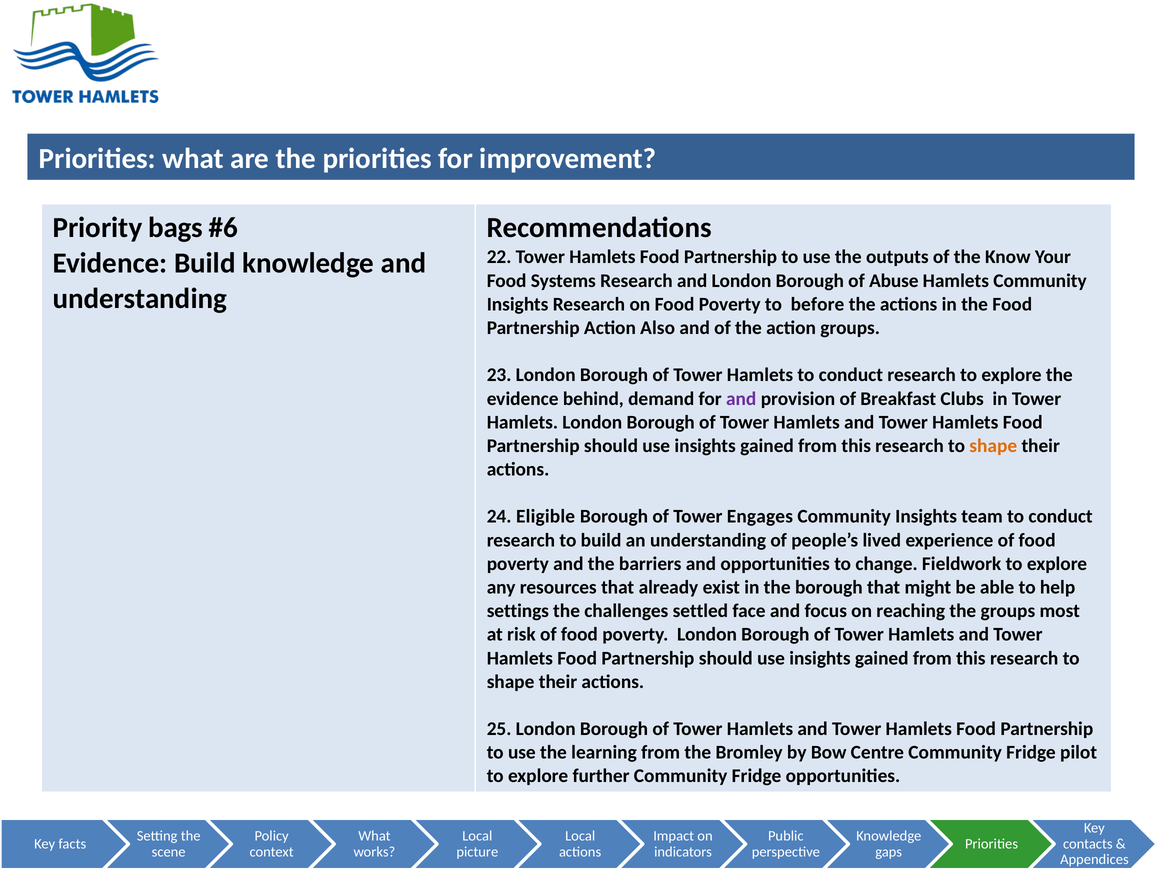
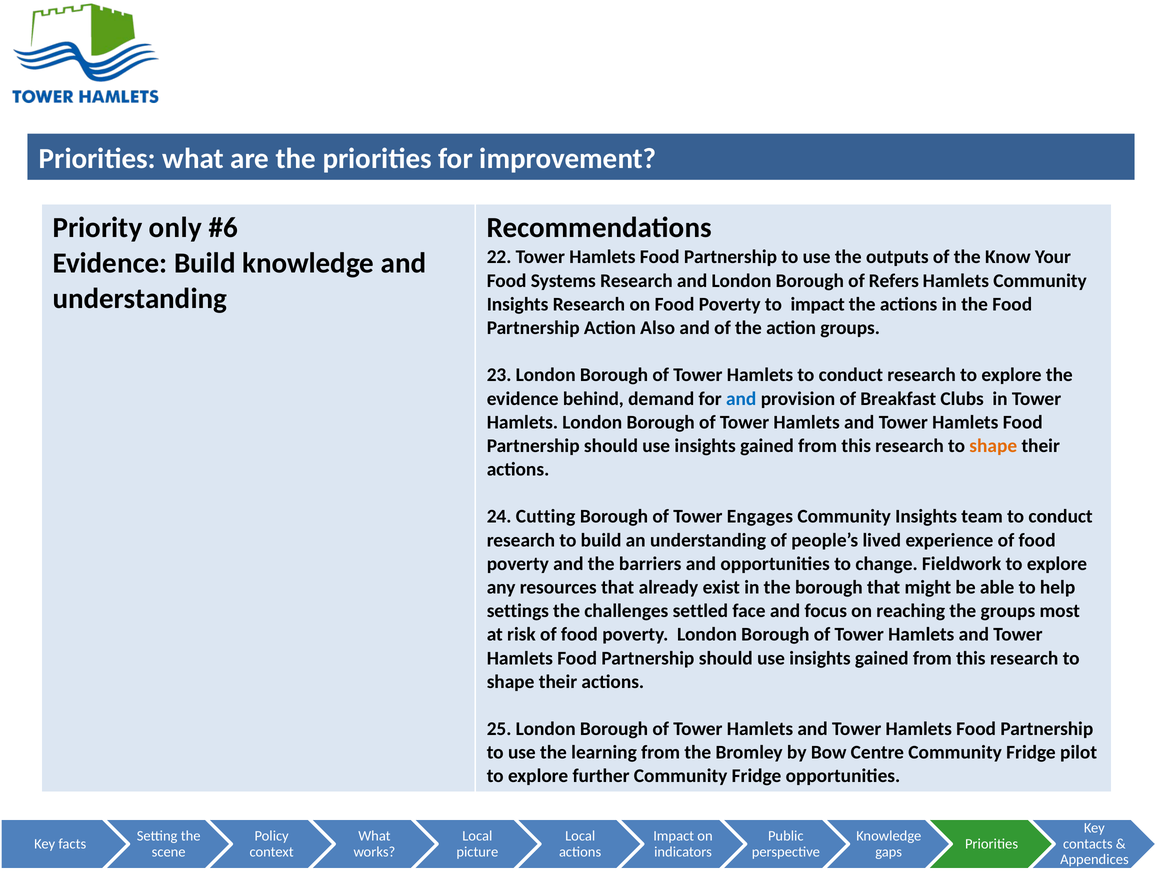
bags: bags -> only (175, 228)
Abuse: Abuse -> Refers (894, 281)
to before: before -> impact (818, 304)
and colour: purple -> blue (741, 399)
Eligible: Eligible -> Cutting (546, 517)
